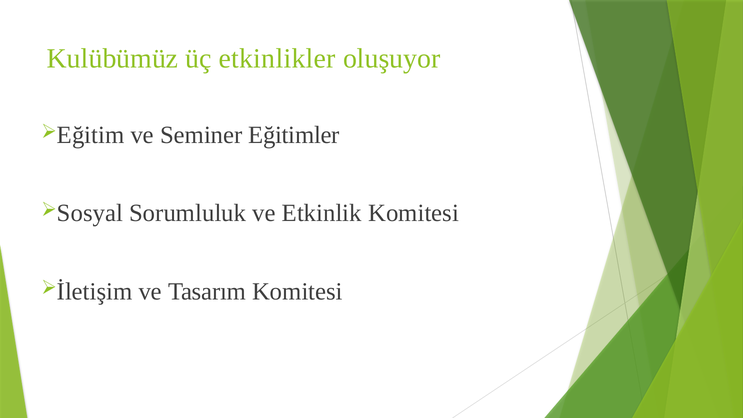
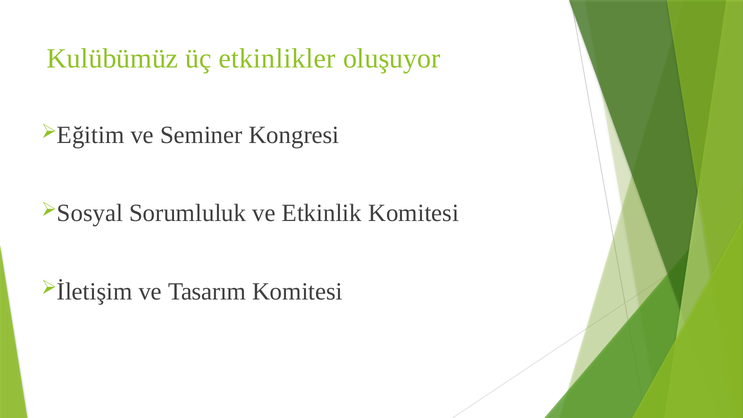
Eğitimler: Eğitimler -> Kongresi (294, 135)
